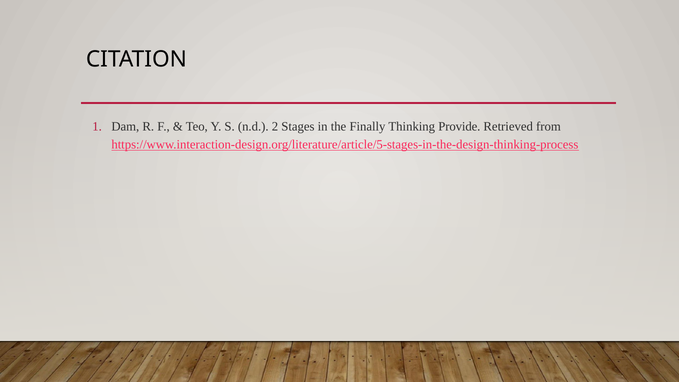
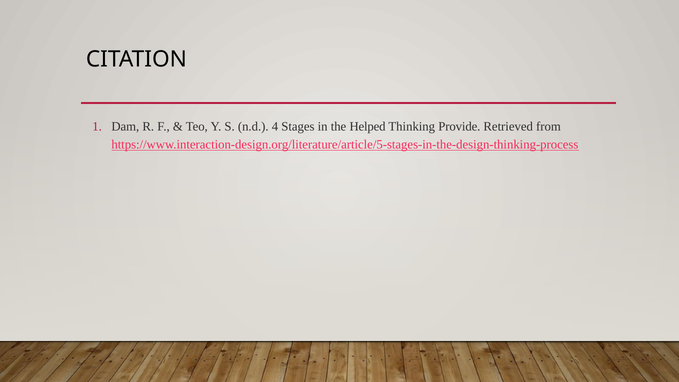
2: 2 -> 4 (275, 126)
Finally: Finally -> Helped (368, 126)
